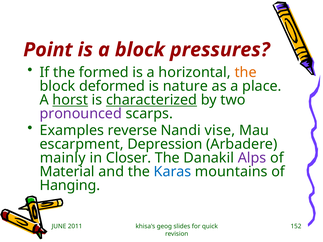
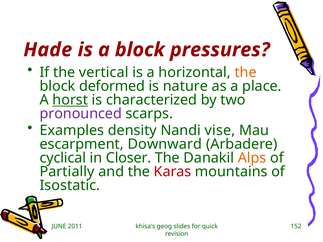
Point: Point -> Hade (48, 50)
formed: formed -> vertical (104, 73)
characterized underline: present -> none (152, 100)
reverse: reverse -> density (132, 131)
Depression: Depression -> Downward (165, 144)
mainly: mainly -> cyclical (63, 158)
Alps colour: purple -> orange (252, 158)
Material: Material -> Partially (67, 172)
Karas colour: blue -> red (172, 172)
Hanging: Hanging -> Isostatic (70, 186)
